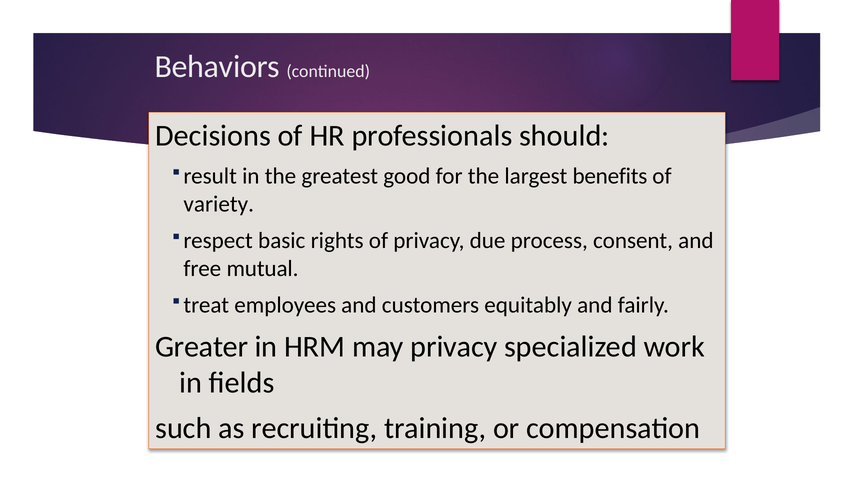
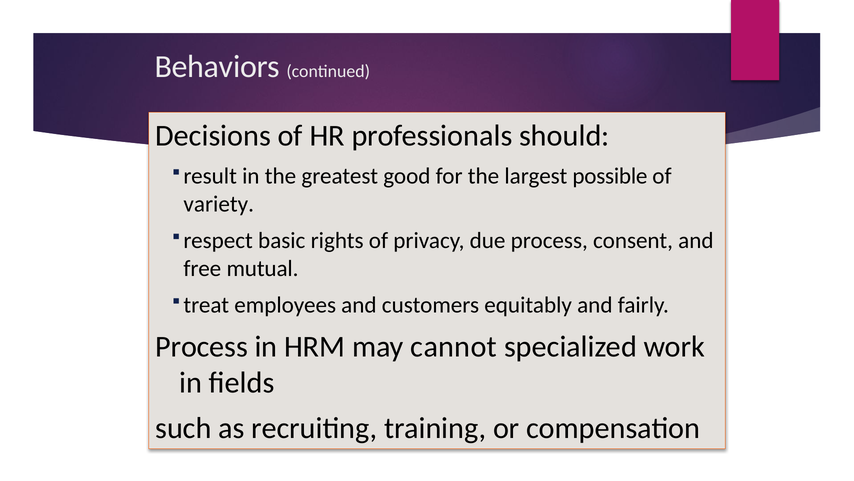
benefits: benefits -> possible (610, 176)
Greater: Greater -> Process (202, 346)
may privacy: privacy -> cannot (454, 346)
